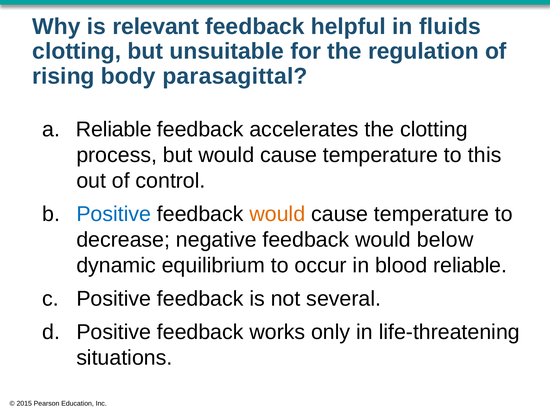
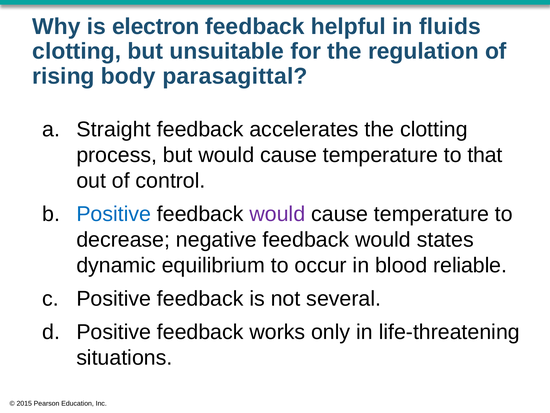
relevant: relevant -> electron (156, 27)
Reliable: Reliable -> Straight (114, 129)
this: this -> that (485, 155)
would colour: orange -> purple (277, 214)
below: below -> states (445, 239)
